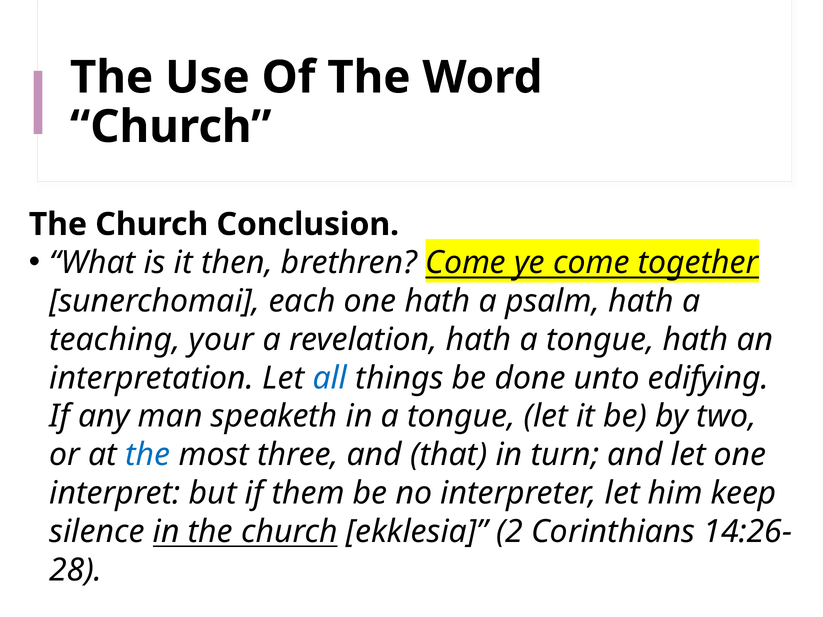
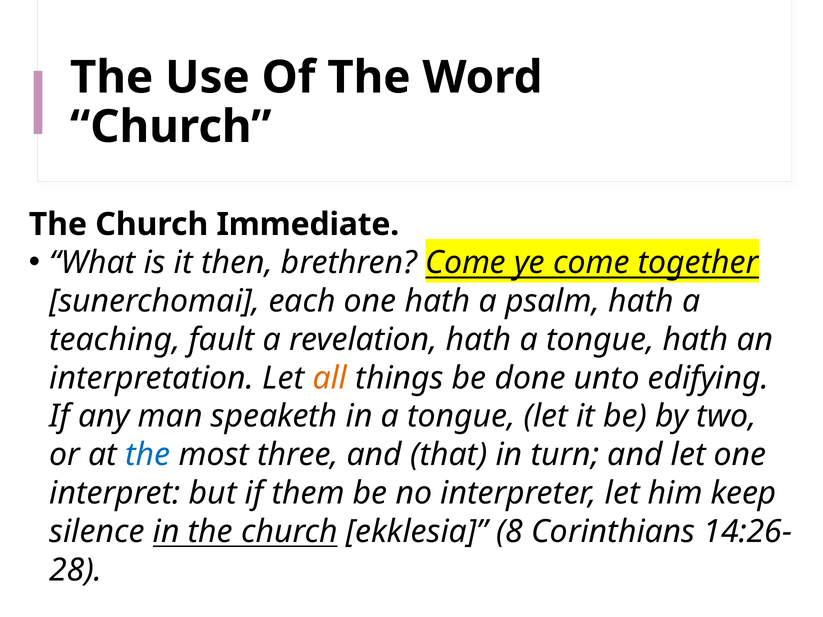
Conclusion: Conclusion -> Immediate (308, 224)
your: your -> fault (222, 340)
all colour: blue -> orange (330, 378)
2: 2 -> 8 (510, 532)
